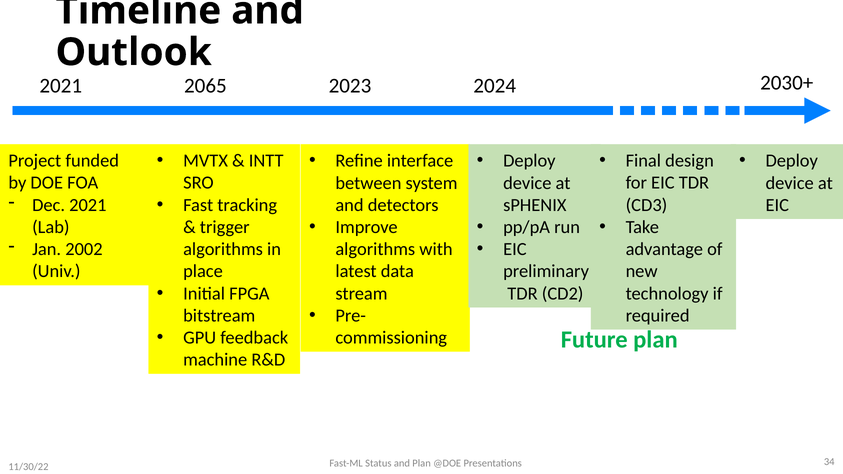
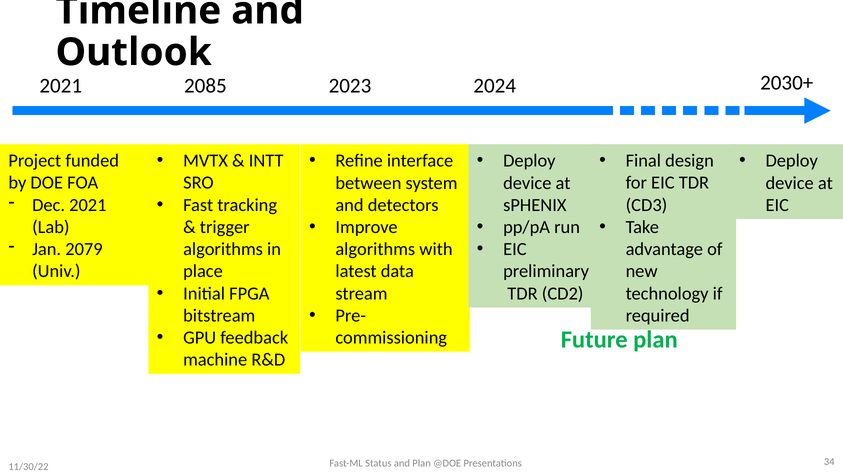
2065: 2065 -> 2085 (205, 86)
2002: 2002 -> 2079 (84, 249)
